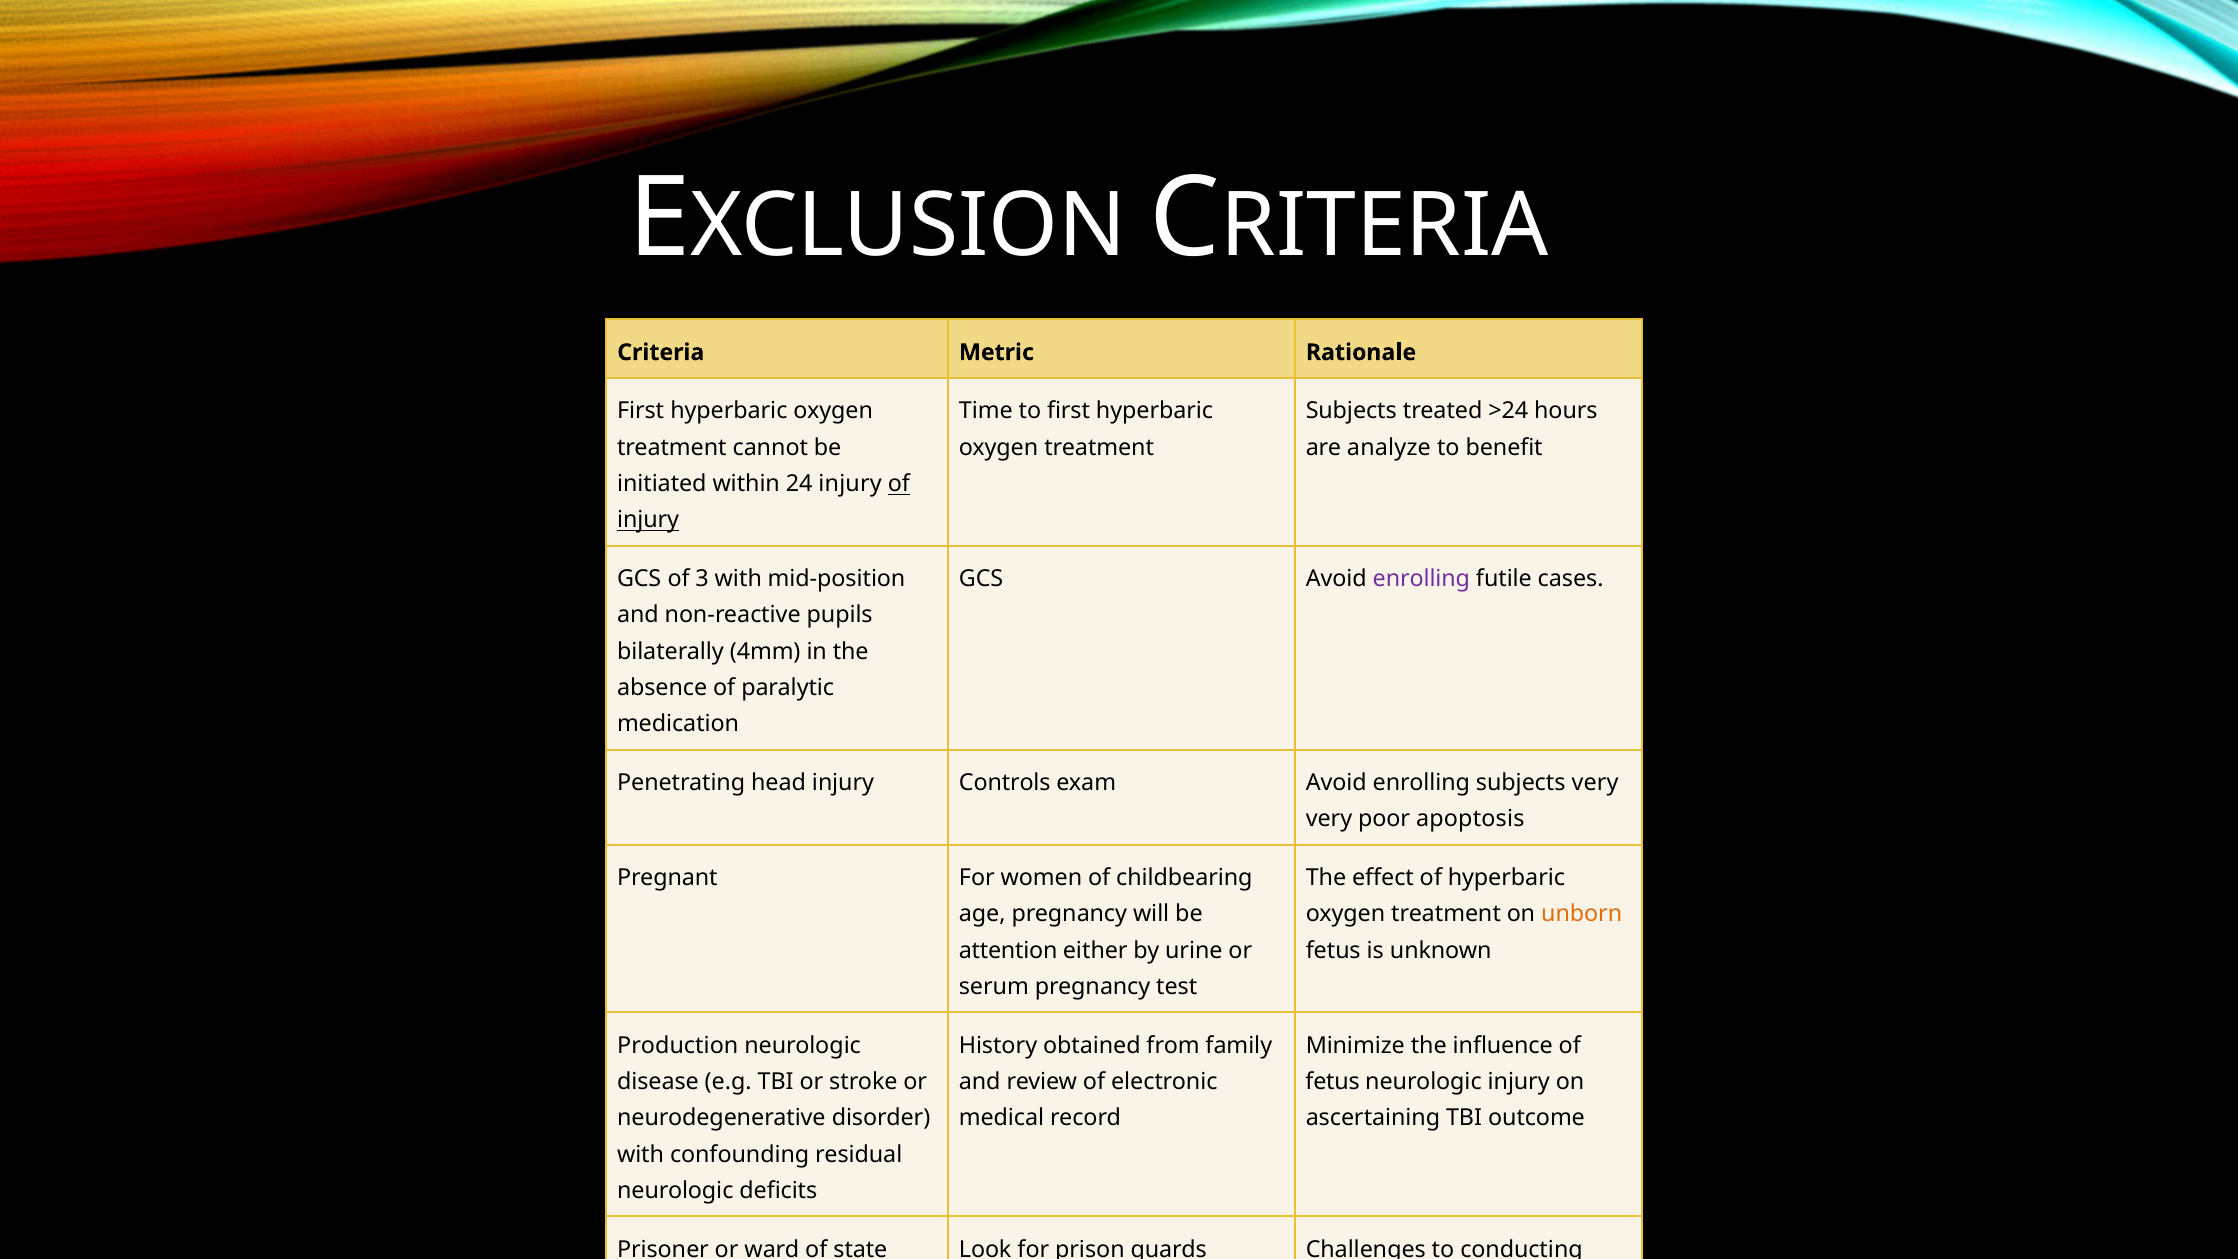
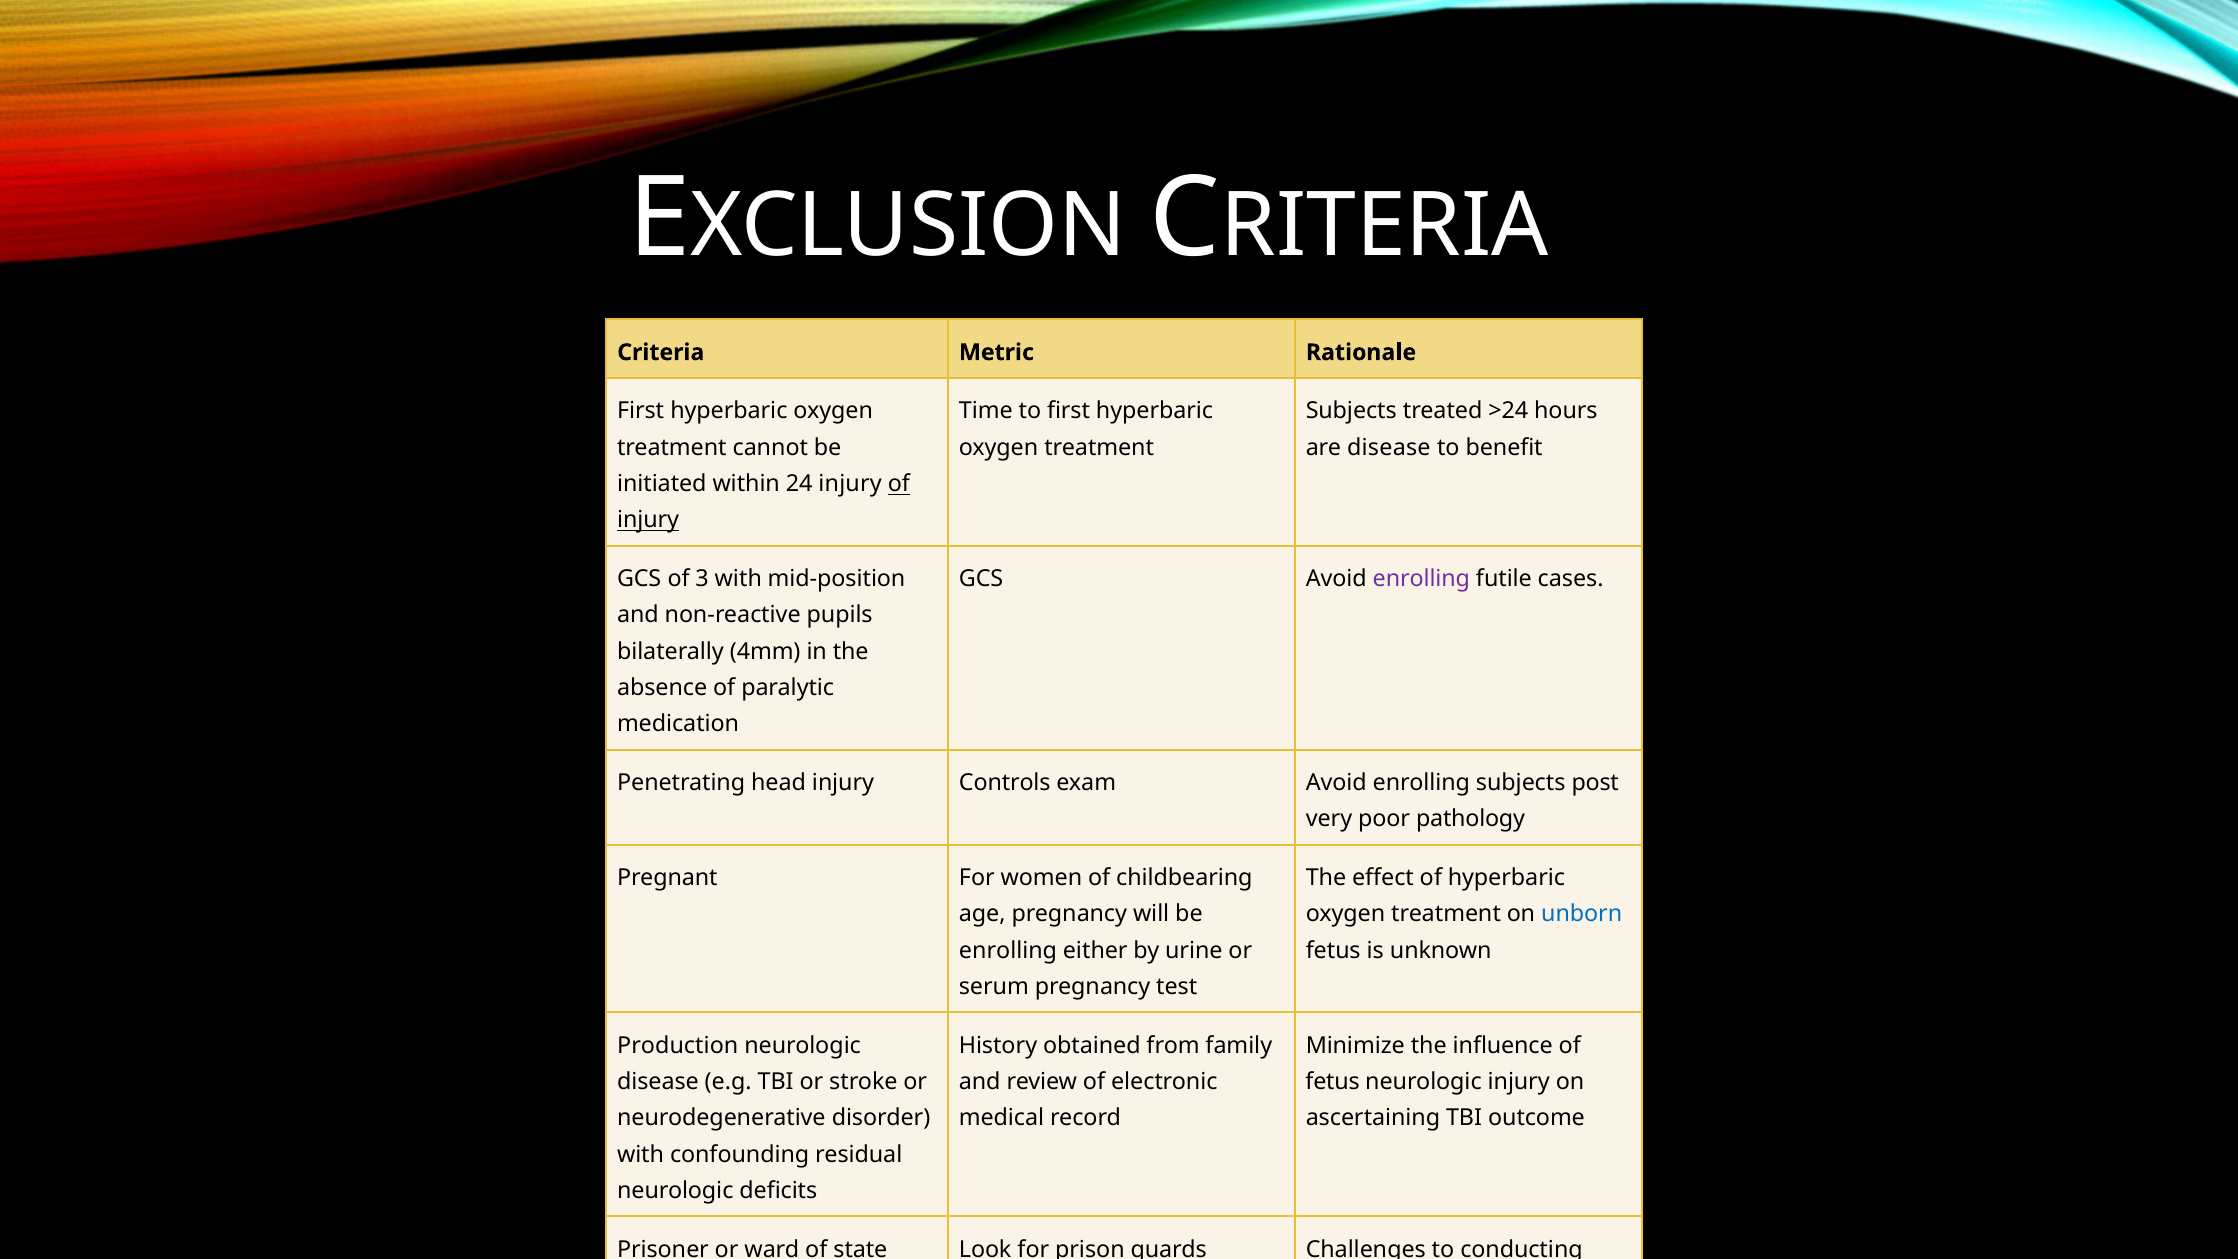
are analyze: analyze -> disease (1389, 447)
subjects very: very -> post (1595, 783)
apoptosis: apoptosis -> pathology (1470, 819)
unborn colour: orange -> blue (1582, 914)
attention: attention -> enrolling (1008, 950)
